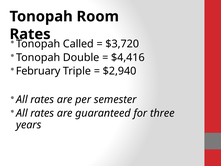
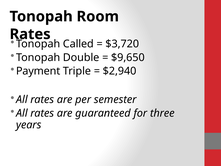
$4,416: $4,416 -> $9,650 (128, 57)
February: February -> Payment (38, 71)
